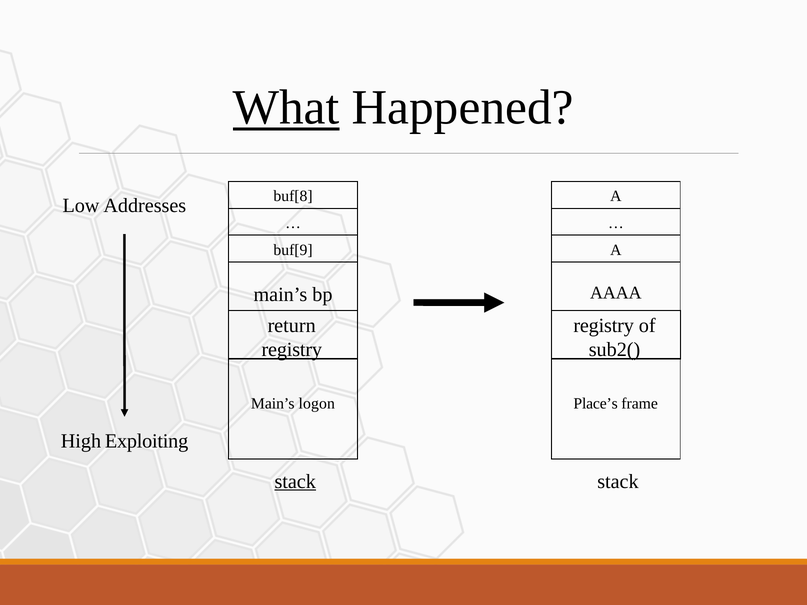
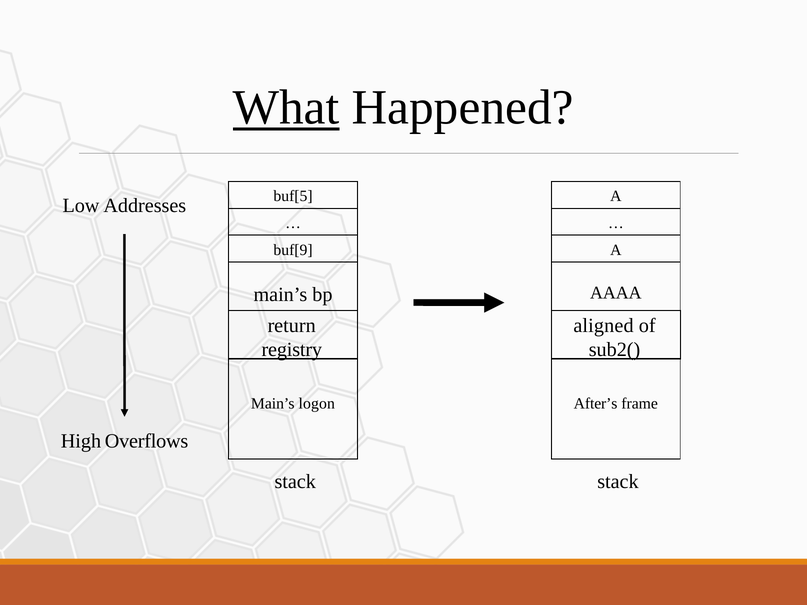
buf[8: buf[8 -> buf[5 (293, 196)
registry: registry -> aligned (603, 326)
Place’s: Place’s -> After’s (596, 404)
Exploiting: Exploiting -> Overflows (147, 441)
stack underline: present -> none (295, 482)
